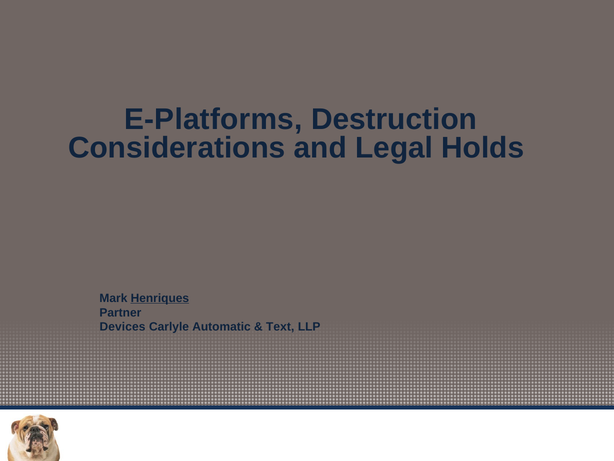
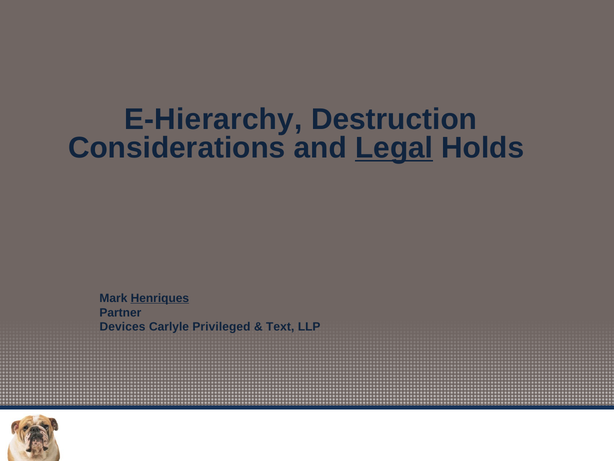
E-Platforms: E-Platforms -> E-Hierarchy (213, 119)
Legal underline: none -> present (394, 148)
Automatic: Automatic -> Privileged (221, 327)
